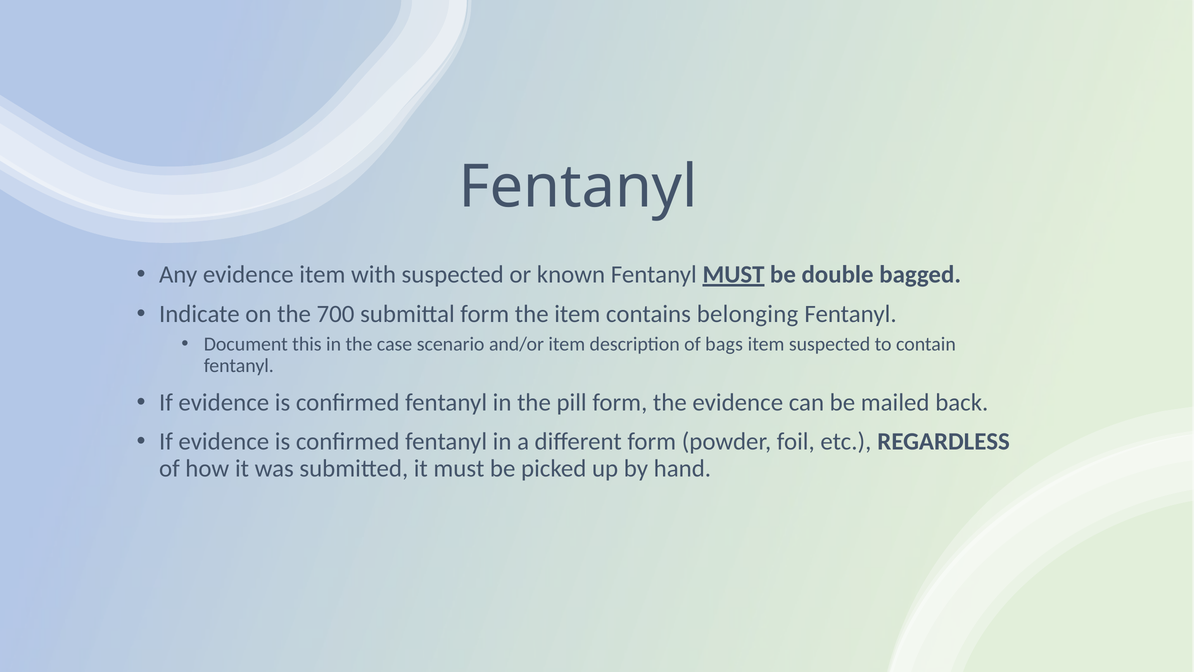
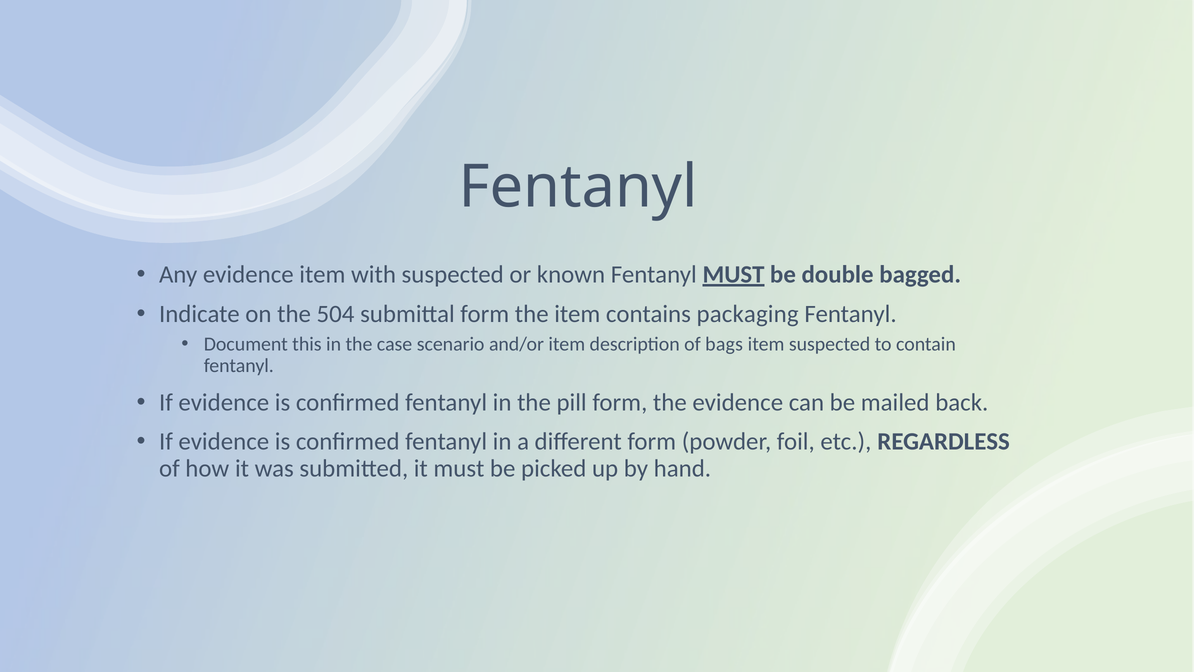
700: 700 -> 504 (335, 314)
belonging: belonging -> packaging (748, 314)
